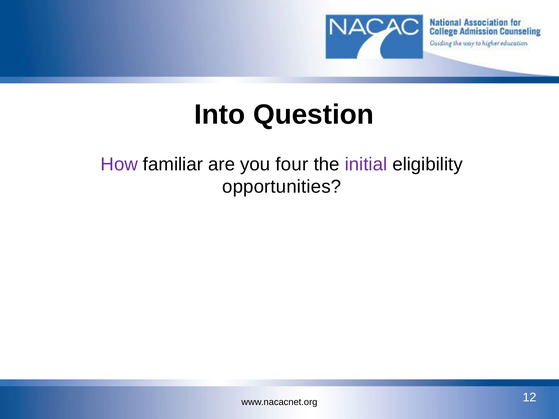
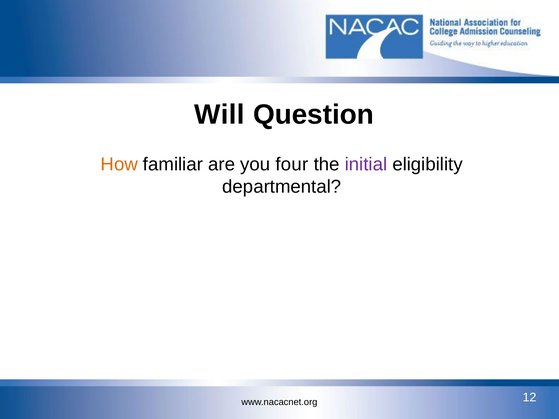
Into: Into -> Will (220, 115)
How colour: purple -> orange (119, 164)
opportunities: opportunities -> departmental (282, 187)
